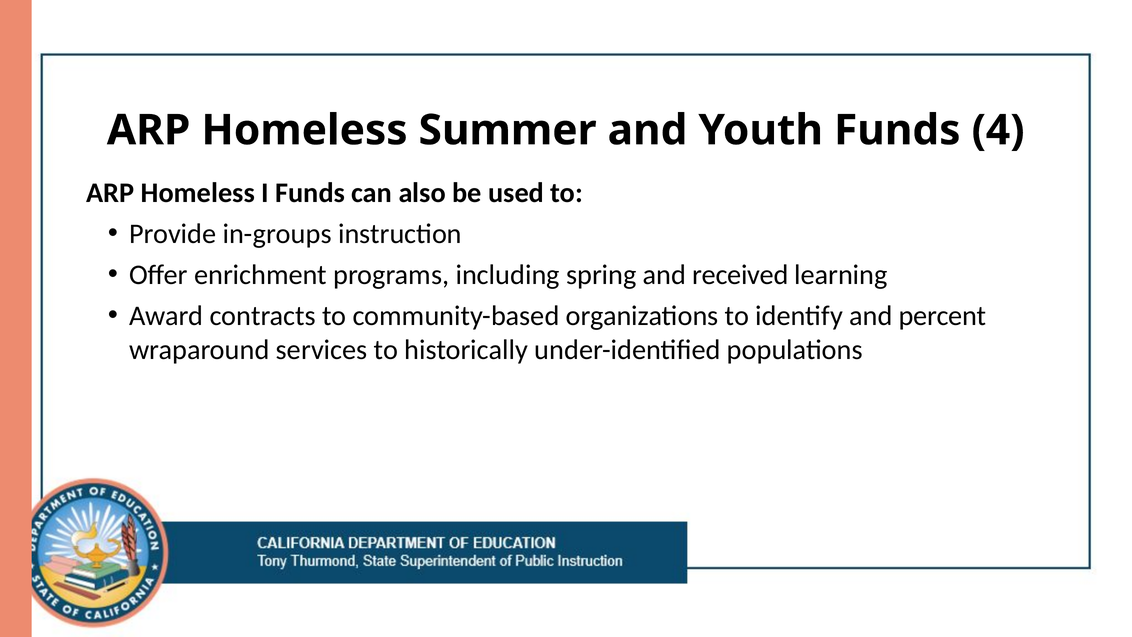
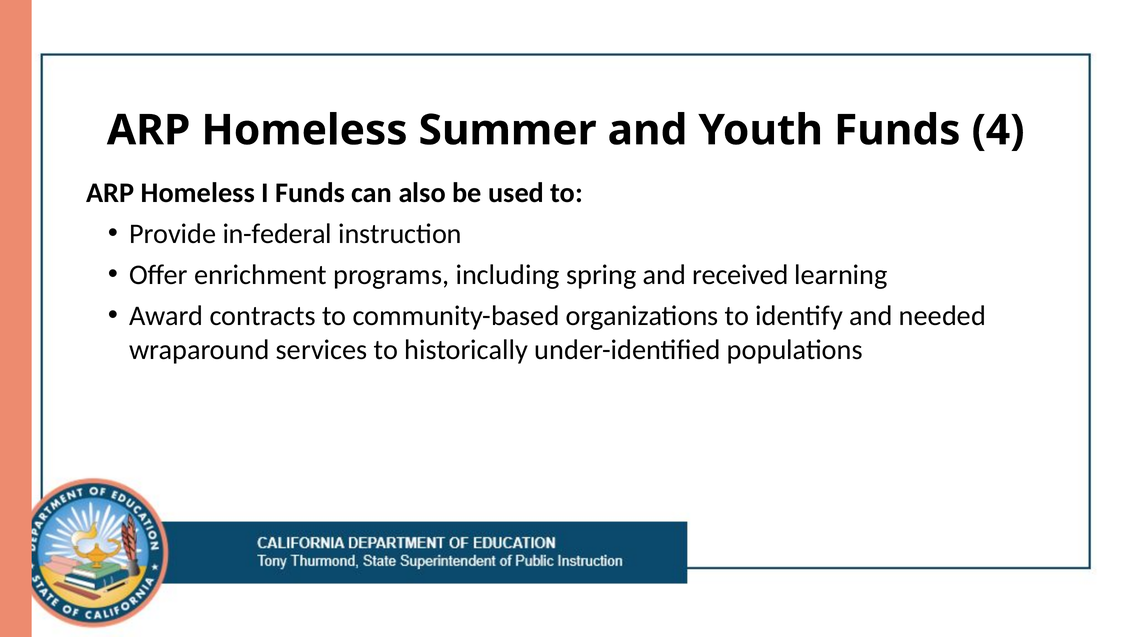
in-groups: in-groups -> in-federal (277, 234)
percent: percent -> needed (942, 316)
